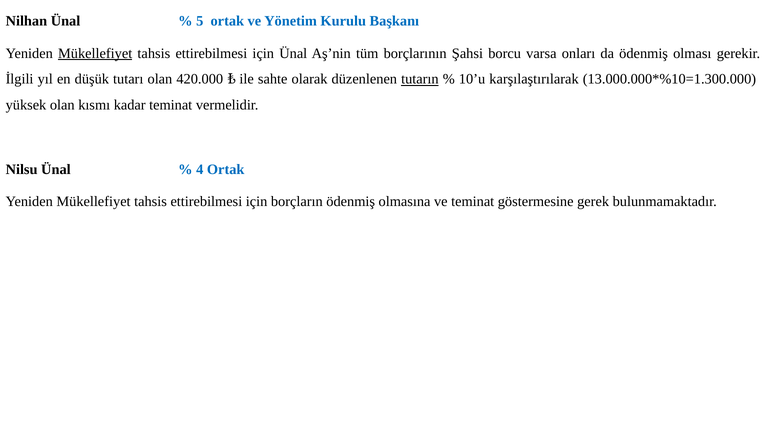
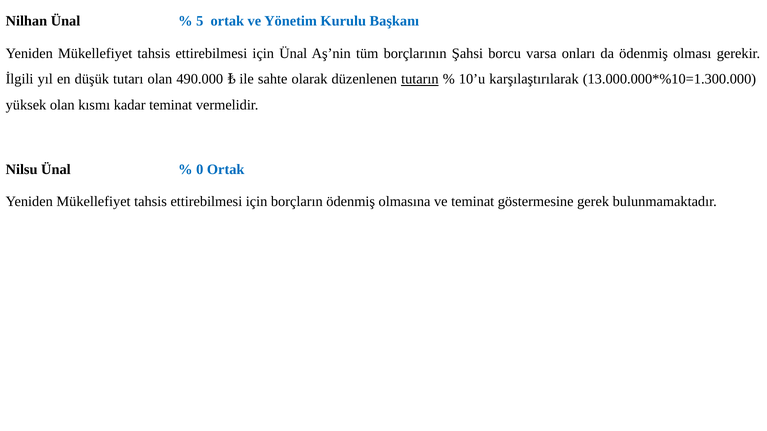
Mükellefiyet underline: present -> none (95, 53)
420.000: 420.000 -> 490.000 (200, 79)
4: 4 -> 0 (200, 170)
